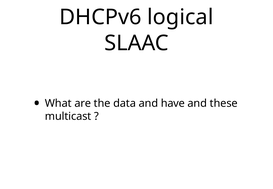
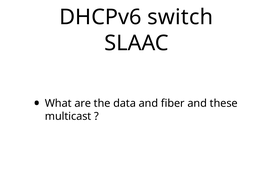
logical: logical -> switch (180, 17)
have: have -> fiber (173, 103)
